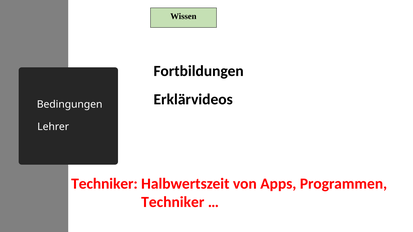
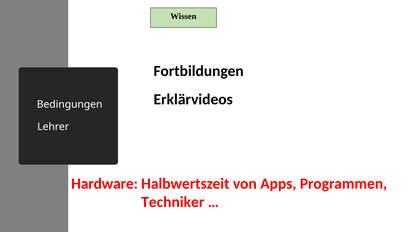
Techniker: Techniker -> Hardware (105, 184)
